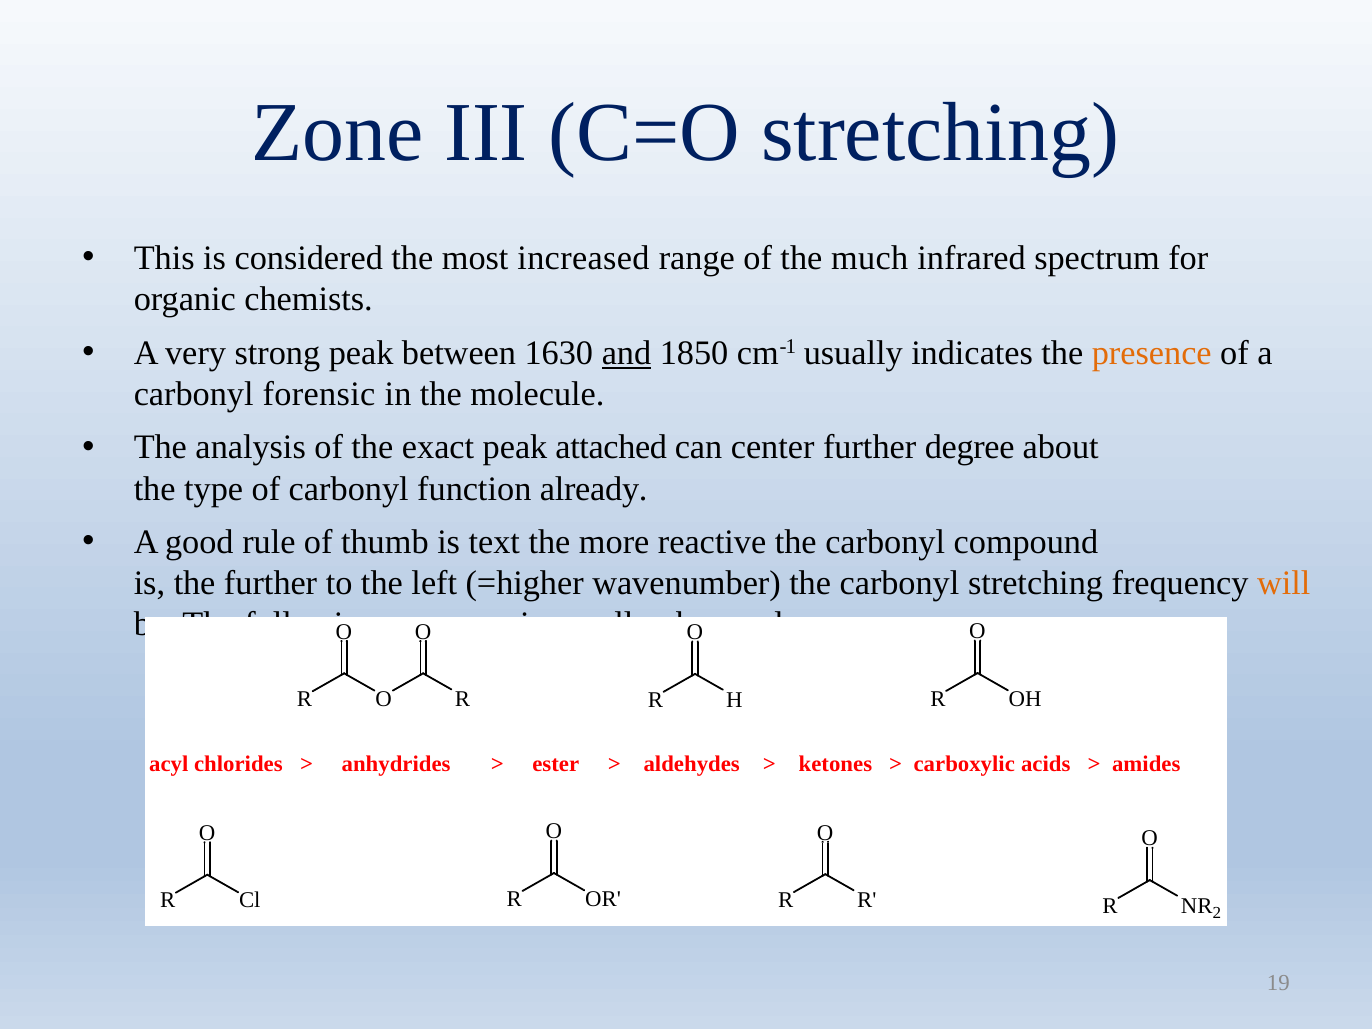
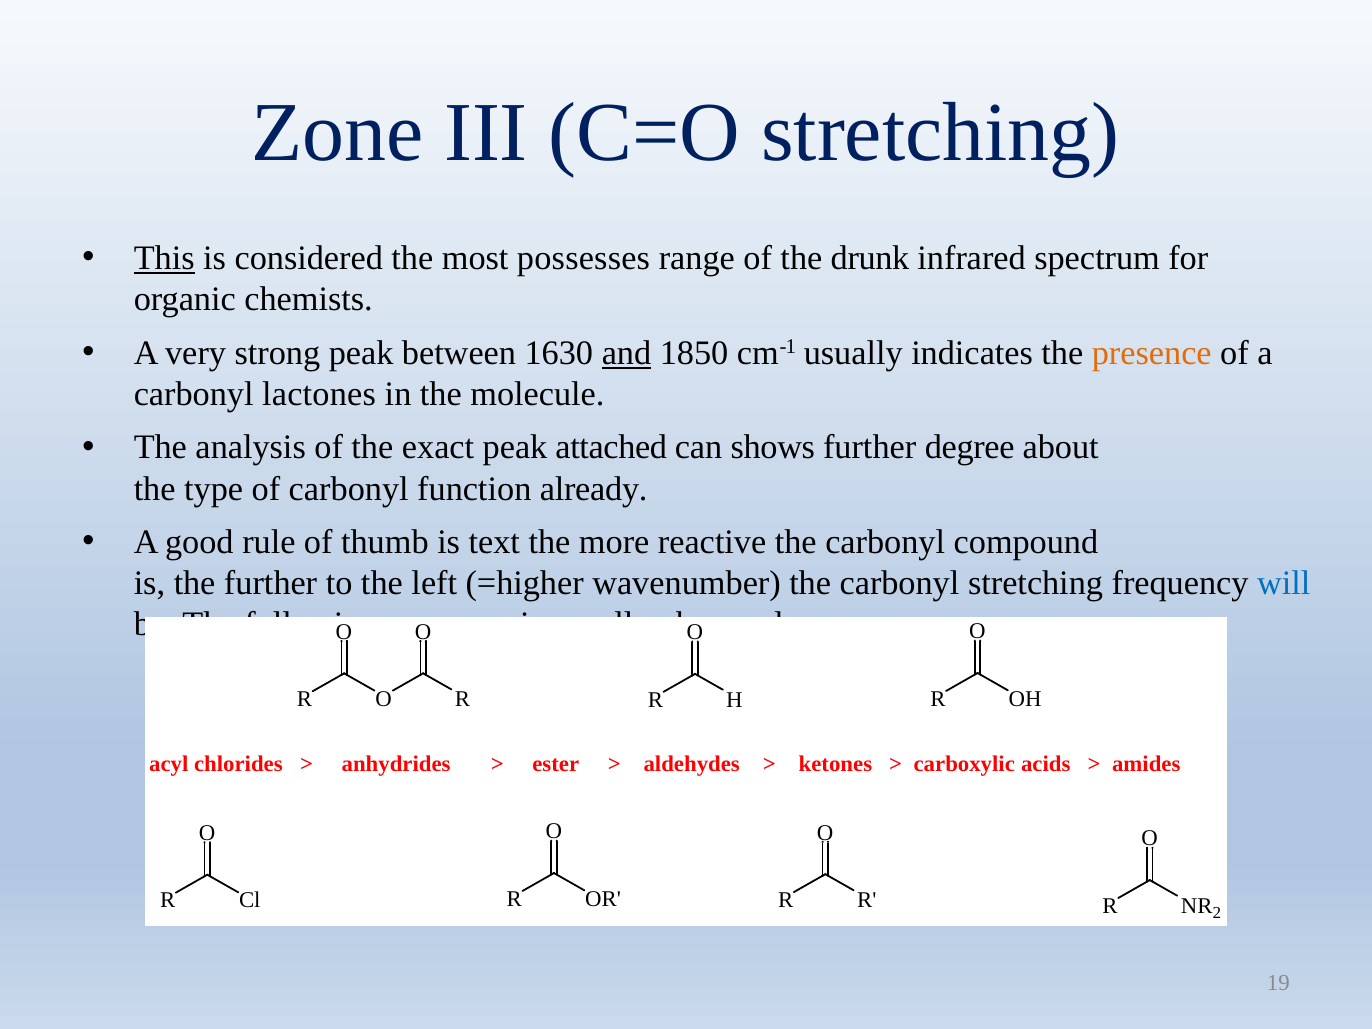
This underline: none -> present (164, 258)
increased: increased -> possesses (584, 258)
much: much -> drunk (870, 258)
forensic: forensic -> lactones (319, 394)
center: center -> shows (773, 448)
will colour: orange -> blue (1284, 583)
